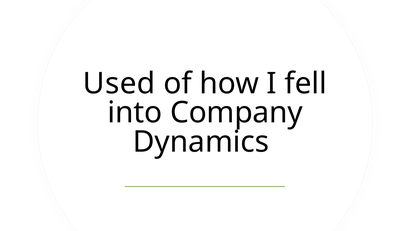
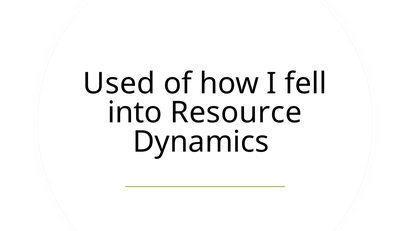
Company: Company -> Resource (236, 113)
